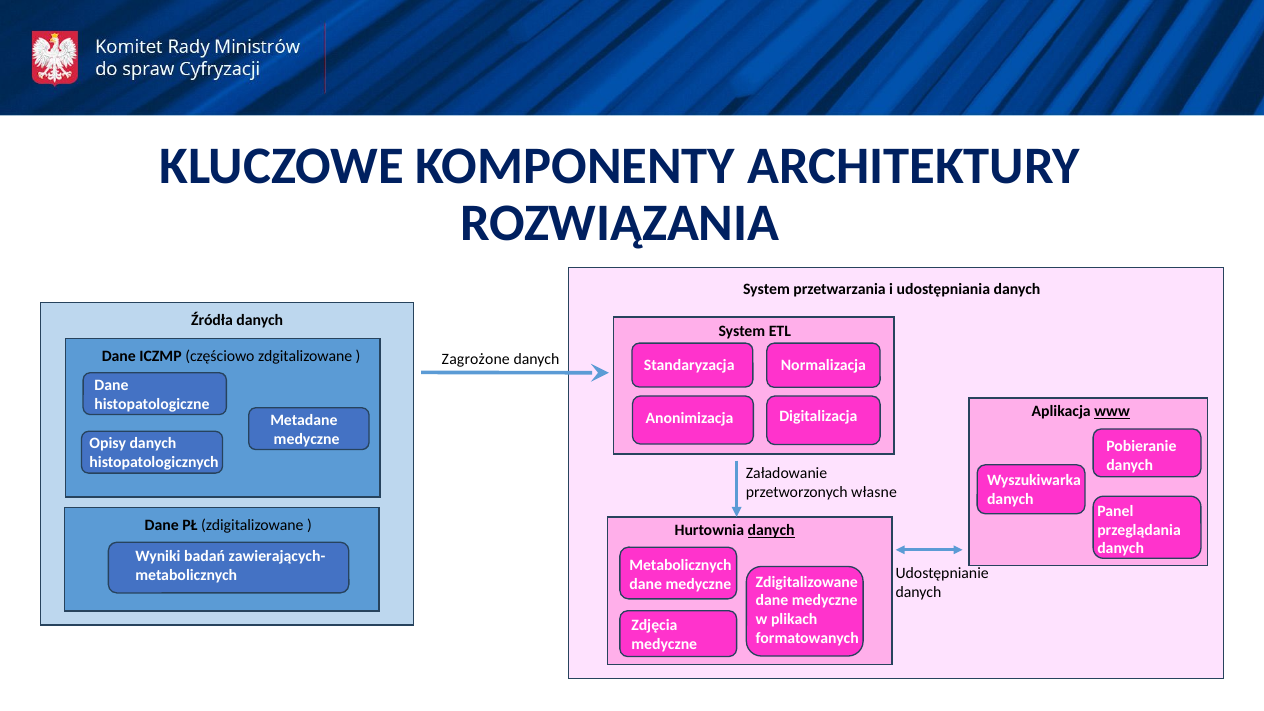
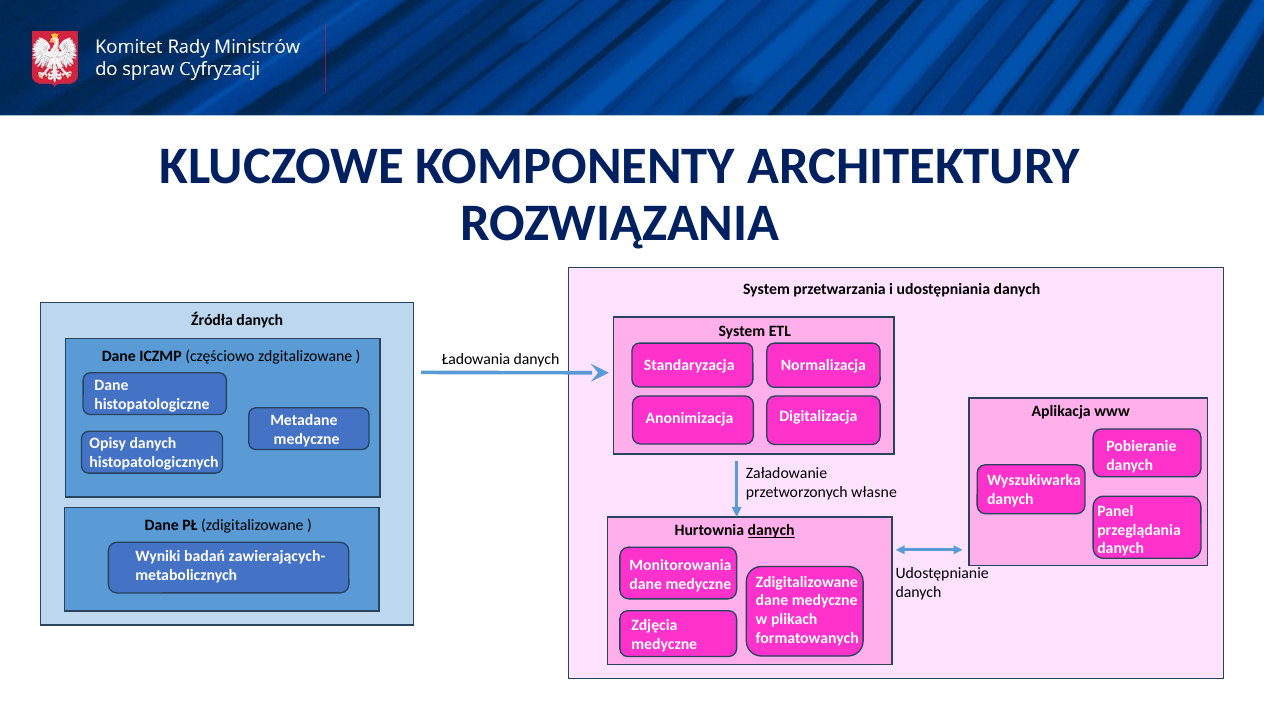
Zagrożone: Zagrożone -> Ładowania (476, 359)
www underline: present -> none (1112, 411)
Metabolicznych: Metabolicznych -> Monitorowania (680, 565)
